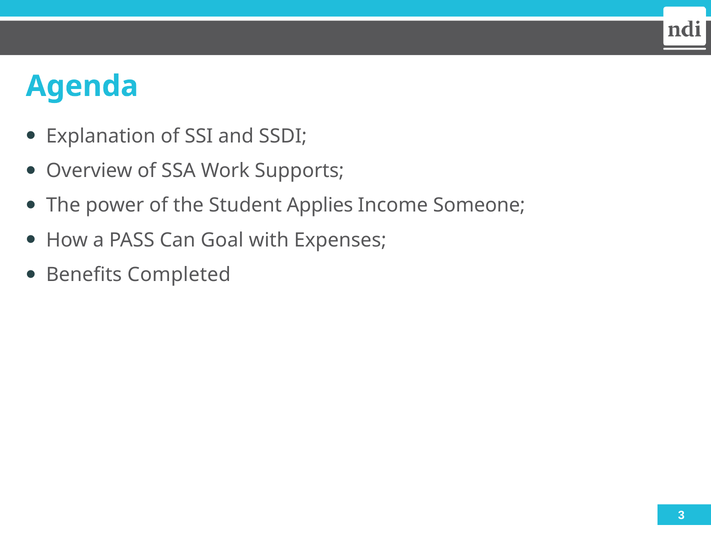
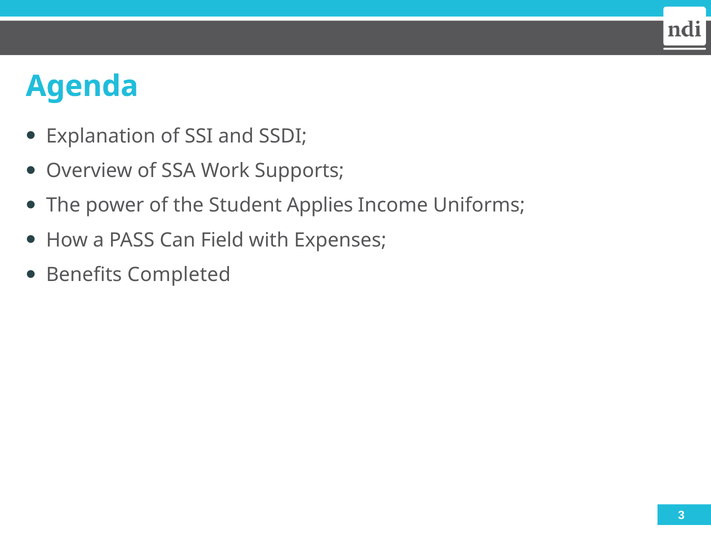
Someone: Someone -> Uniforms (479, 206)
Goal: Goal -> Field (222, 240)
